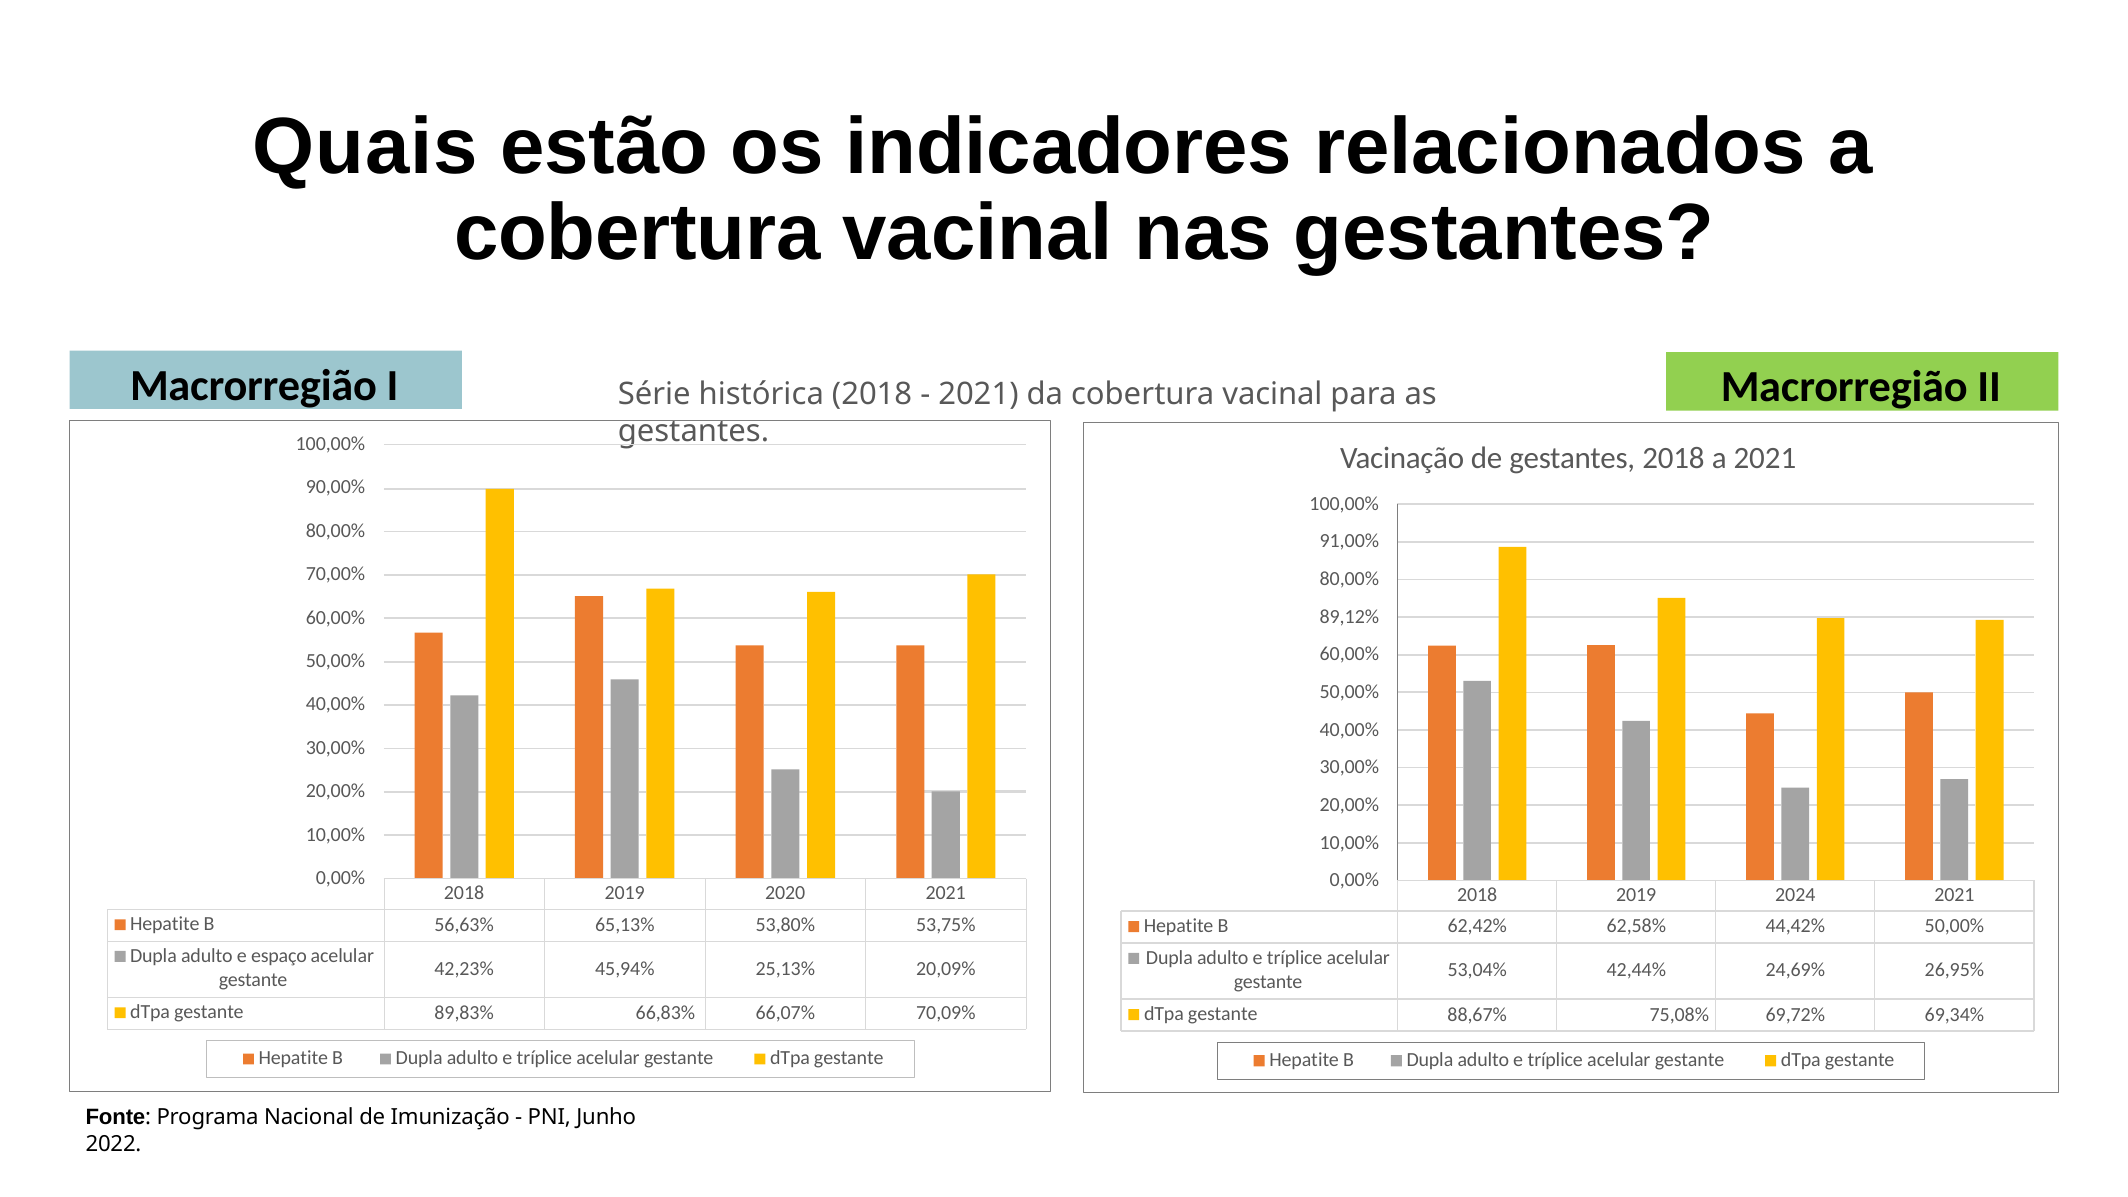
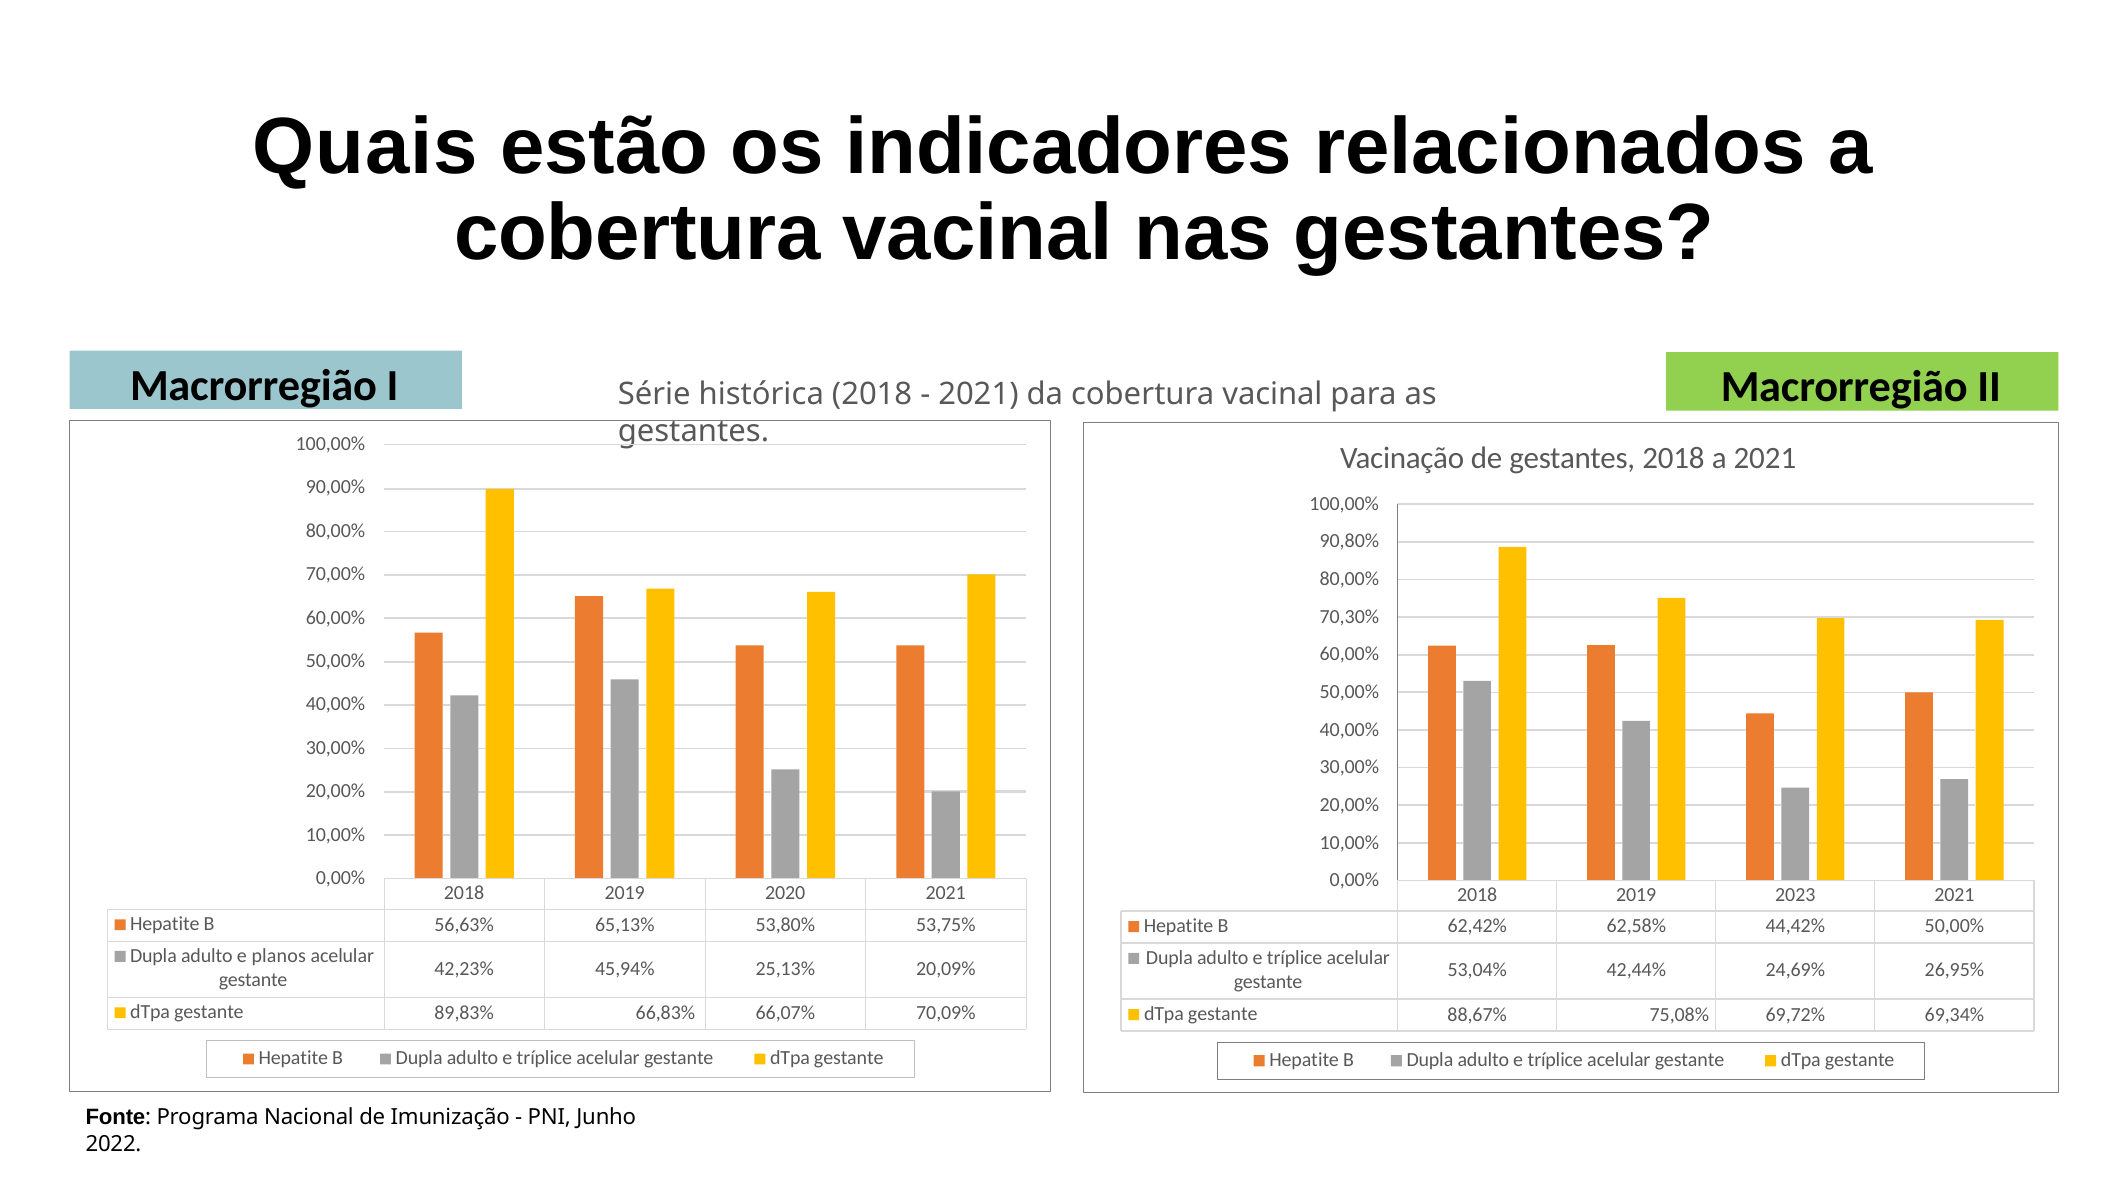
91,00%: 91,00% -> 90,80% (1349, 541)
89,12%: 89,12% -> 70,30% (1349, 616)
2024: 2024 -> 2023 (1795, 895)
espaço: espaço -> planos (279, 955)
